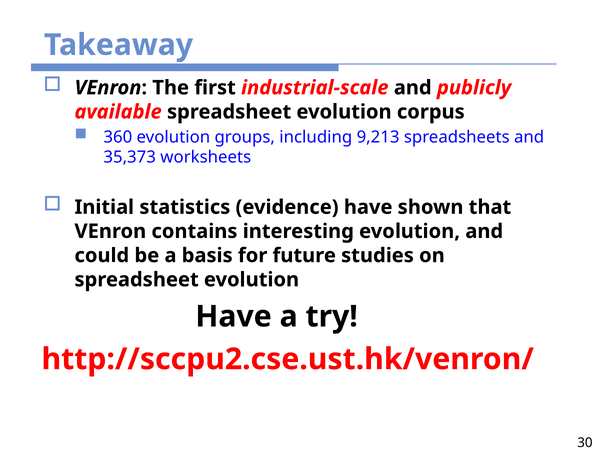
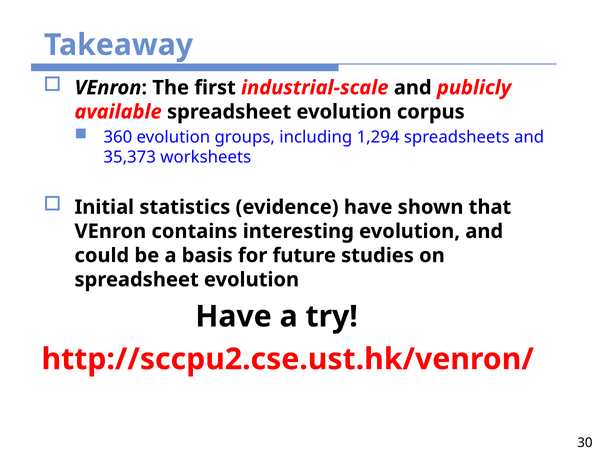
9,213: 9,213 -> 1,294 (378, 137)
